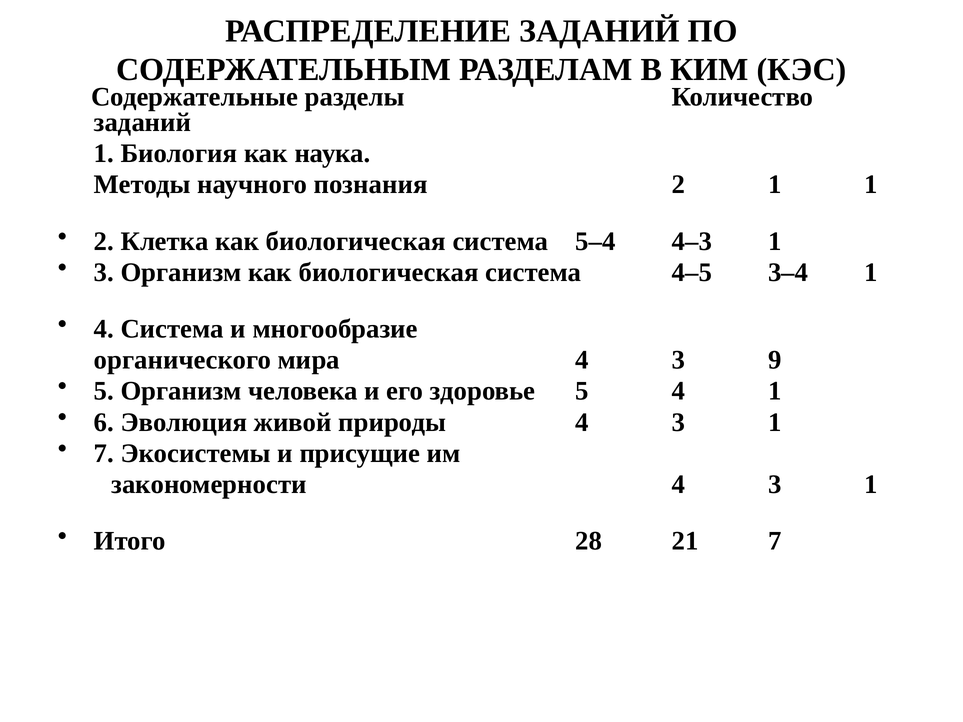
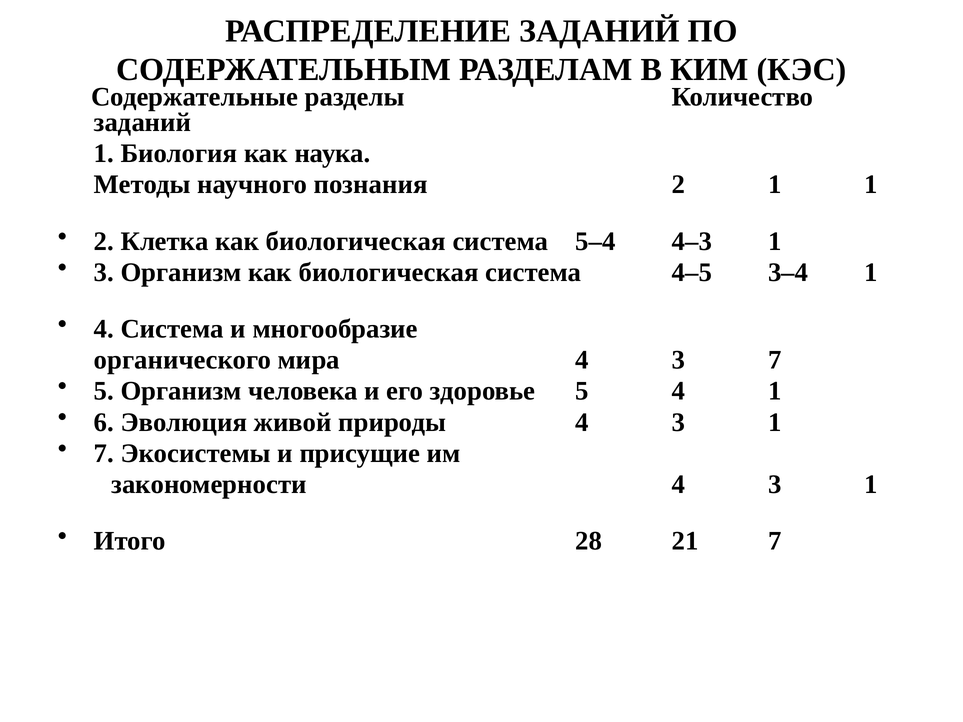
3 9: 9 -> 7 (775, 360)
